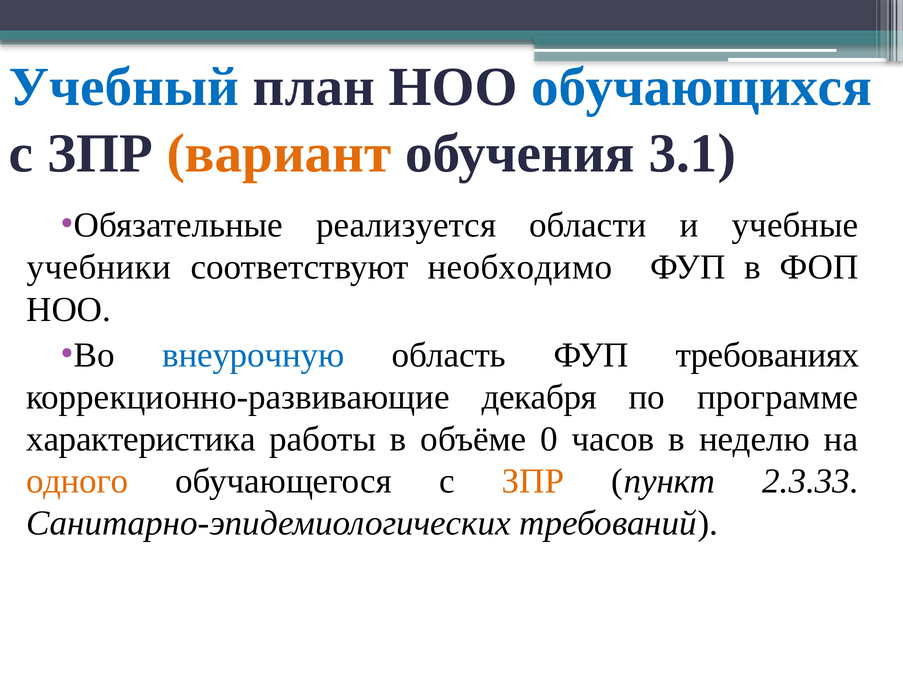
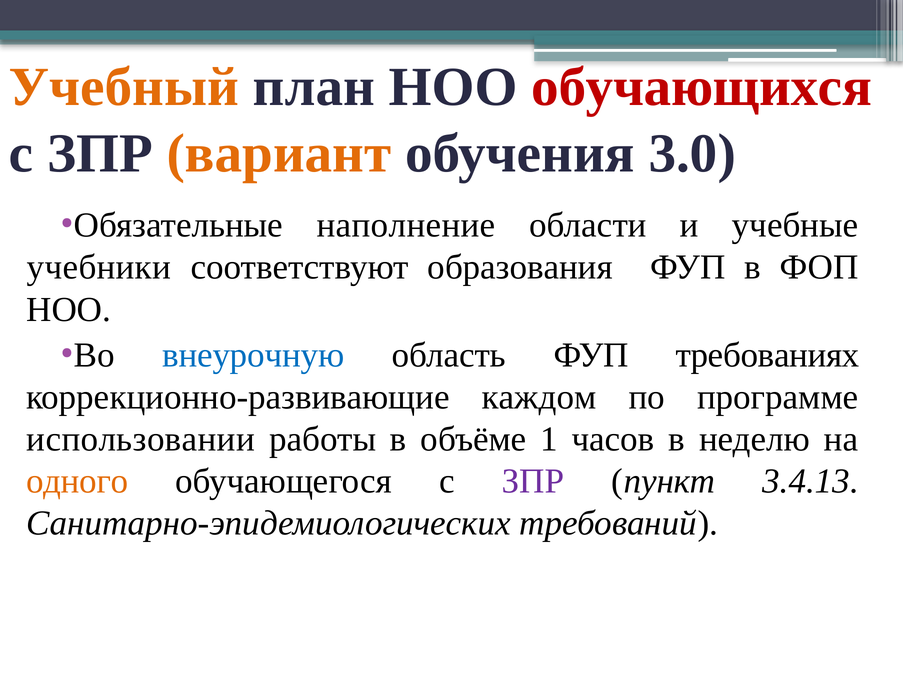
Учебный colour: blue -> orange (124, 87)
обучающихся colour: blue -> red (702, 87)
3.1: 3.1 -> 3.0 (692, 153)
реализуется: реализуется -> наполнение (406, 225)
необходимо: необходимо -> образования (520, 267)
декабря: декабря -> каждом (539, 397)
характеристика: характеристика -> использовании (141, 439)
0: 0 -> 1 (549, 439)
ЗПР colour: orange -> purple (533, 482)
2.3.33: 2.3.33 -> 3.4.13 (811, 482)
